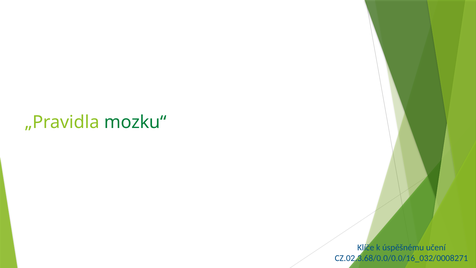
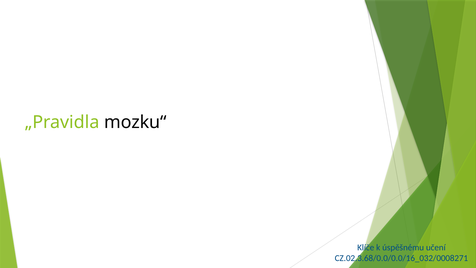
mozku“ colour: green -> black (135, 122)
